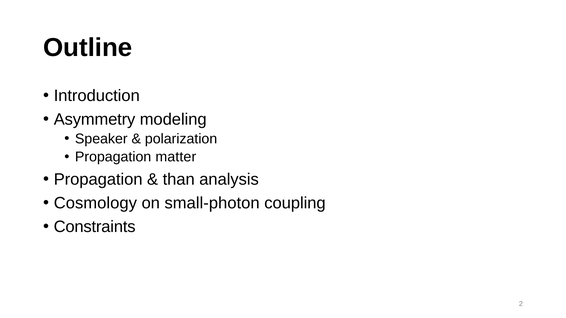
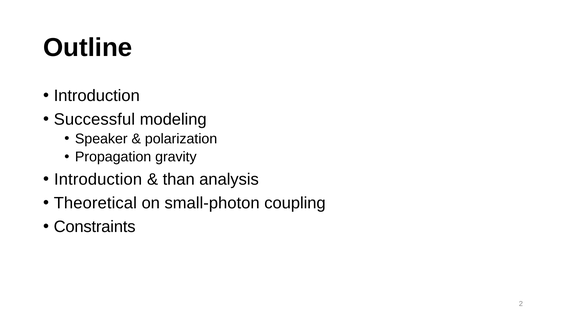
Asymmetry: Asymmetry -> Successful (94, 119)
matter: matter -> gravity (176, 157)
Propagation: Propagation -> Introduction (98, 180)
Cosmology: Cosmology -> Theoretical (95, 203)
